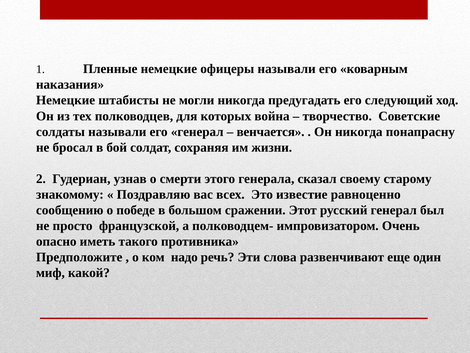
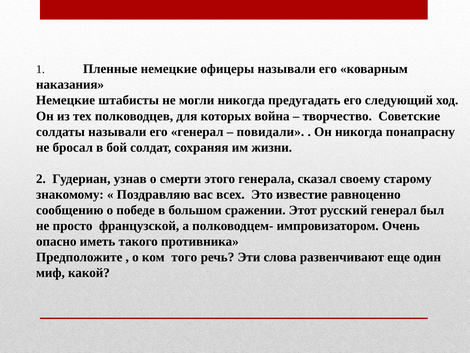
венчается: венчается -> повидали (270, 132)
надо: надо -> того (184, 257)
